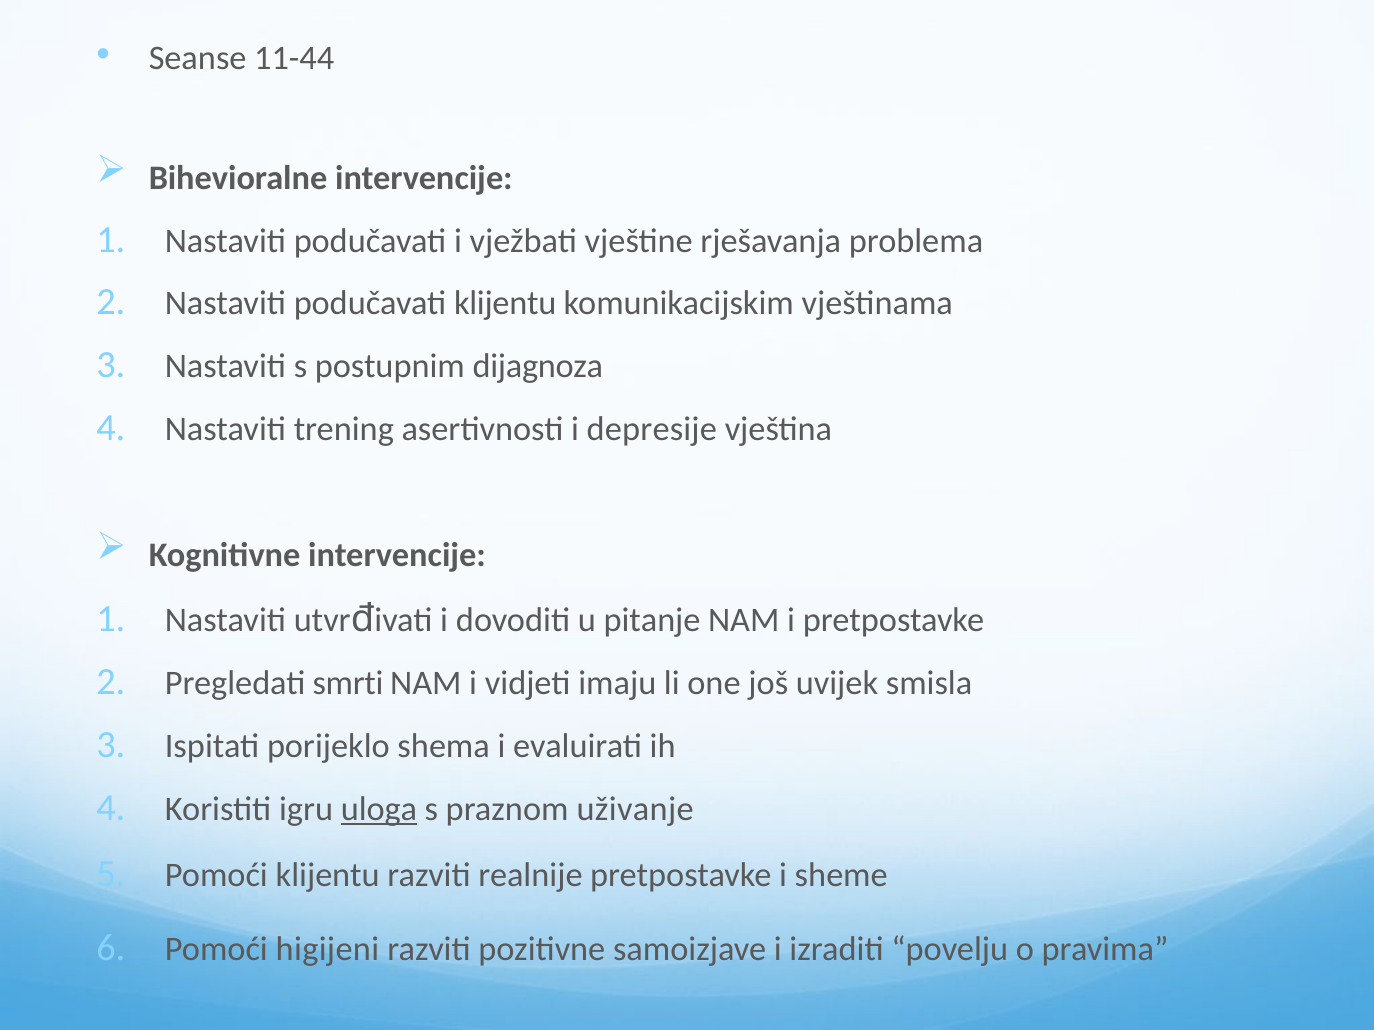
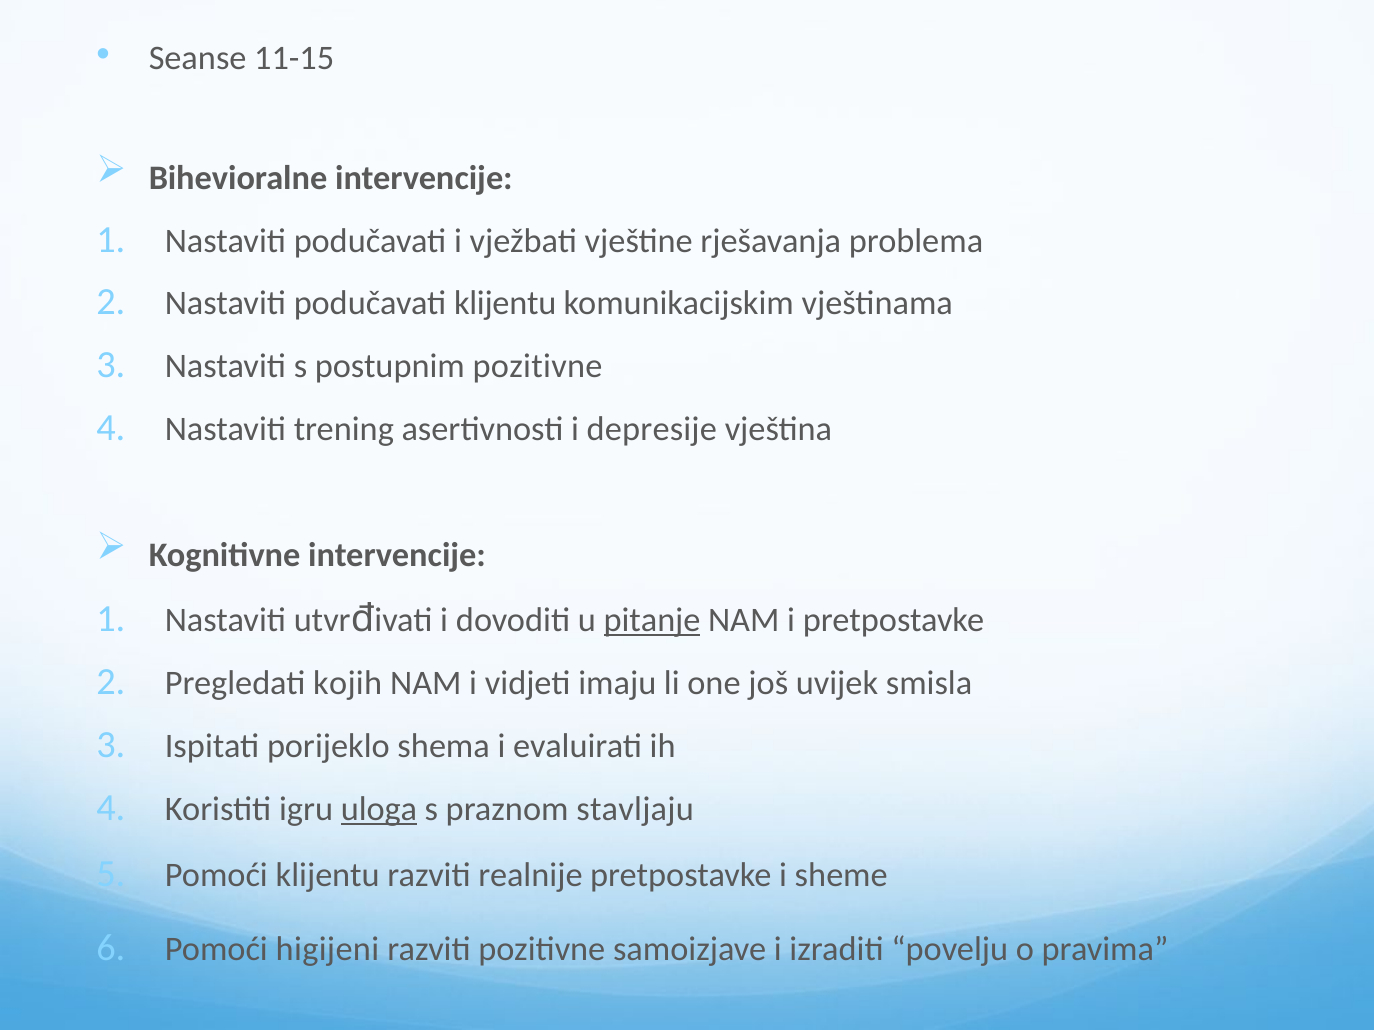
11-44: 11-44 -> 11-15 (294, 58)
postupnim dijagnoza: dijagnoza -> pozitivne (538, 367)
pitanje underline: none -> present (652, 620)
smrti: smrti -> kojih (348, 684)
uživanje: uživanje -> stavljaju (635, 810)
